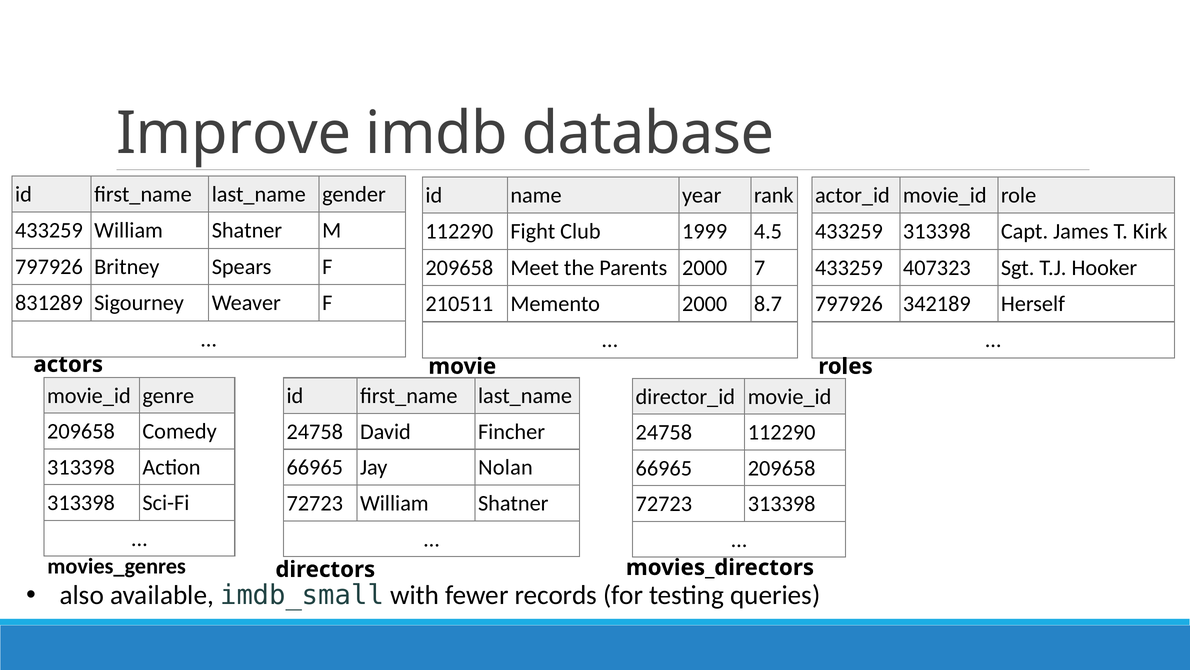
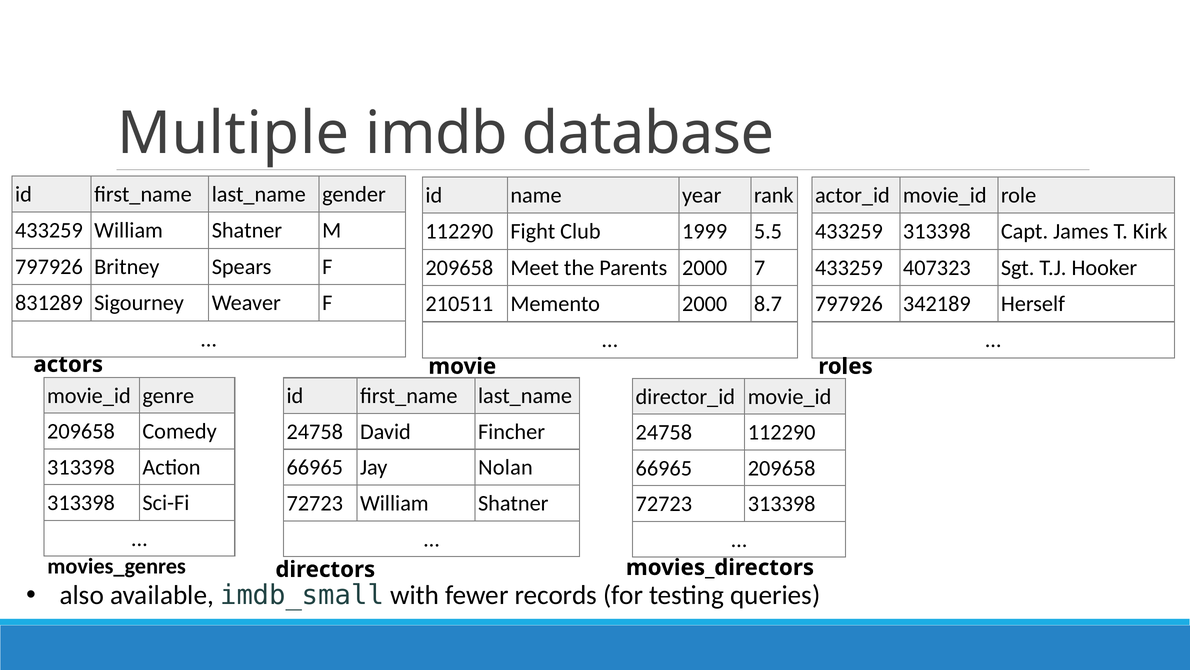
Improve: Improve -> Multiple (233, 133)
4.5: 4.5 -> 5.5 (768, 231)
